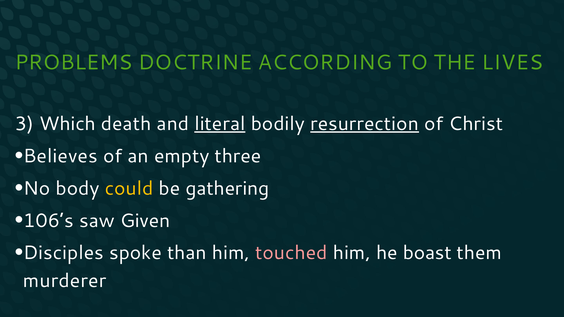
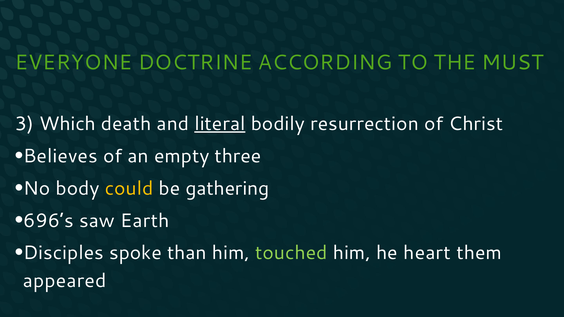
PROBLEMS: PROBLEMS -> EVERYONE (73, 63)
LIVES: LIVES -> MUST (513, 63)
resurrection underline: present -> none (365, 124)
106’s: 106’s -> 696’s (48, 221)
Given: Given -> Earth (145, 221)
touched colour: pink -> light green (291, 253)
boast: boast -> heart (427, 253)
murderer: murderer -> appeared (65, 281)
